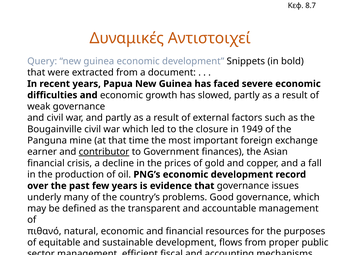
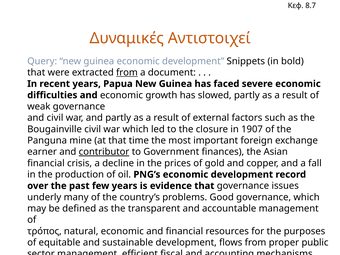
from underline: none -> present (127, 72)
1949: 1949 -> 1907 (252, 129)
πιθανό: πιθανό -> τρόπος (44, 231)
